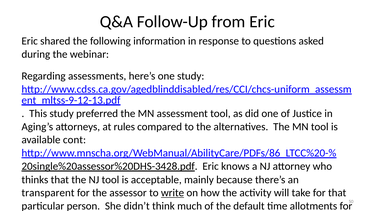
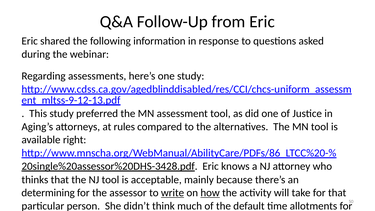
cont: cont -> right (75, 140)
transparent: transparent -> determining (48, 193)
how underline: none -> present (210, 193)
